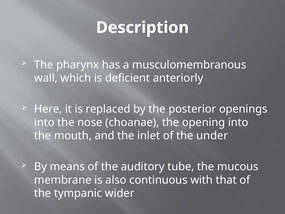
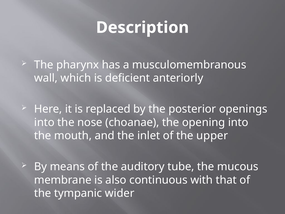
under: under -> upper (212, 136)
